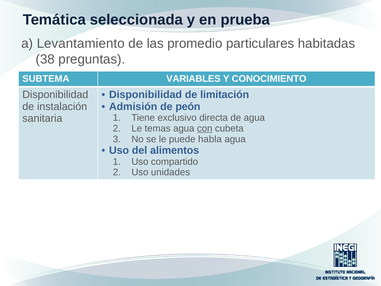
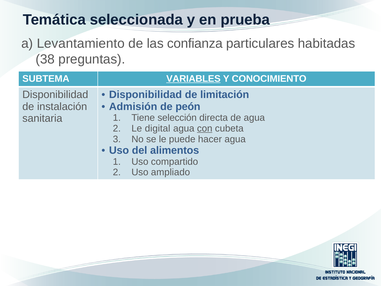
promedio: promedio -> confianza (195, 43)
VARIABLES underline: none -> present (193, 79)
exclusivo: exclusivo -> selección (177, 118)
temas: temas -> digital (158, 128)
habla: habla -> hacer (210, 139)
unidades: unidades -> ampliado (171, 172)
